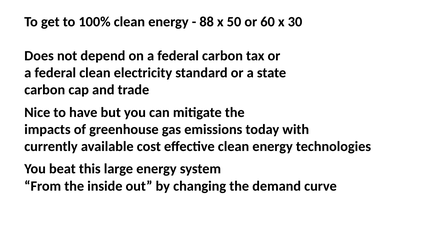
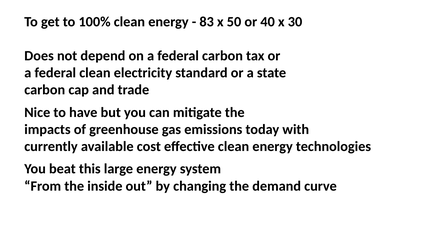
88: 88 -> 83 (207, 22)
60: 60 -> 40 (268, 22)
